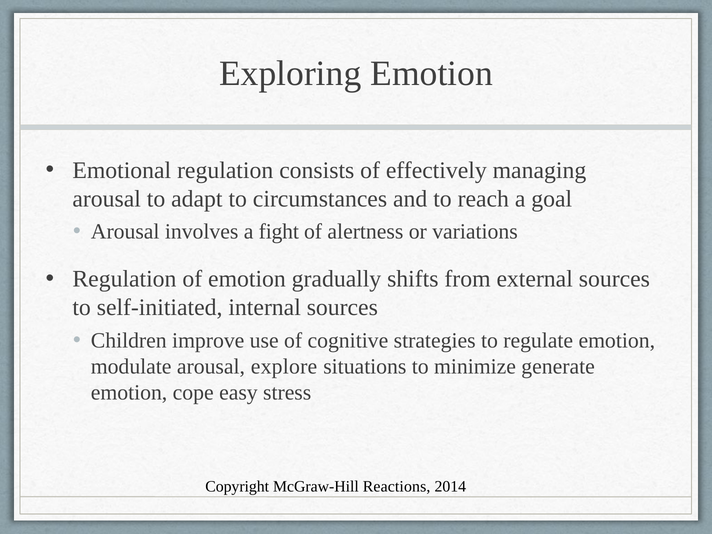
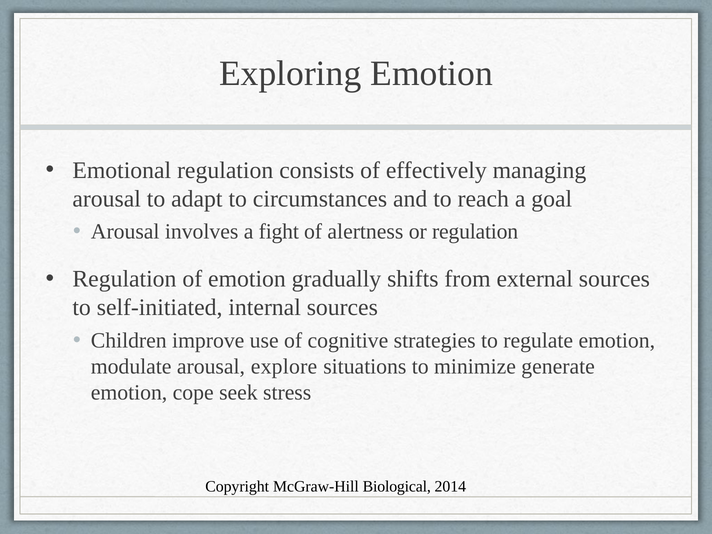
or variations: variations -> regulation (475, 232)
easy: easy -> seek (238, 393)
Reactions: Reactions -> Biological (397, 486)
